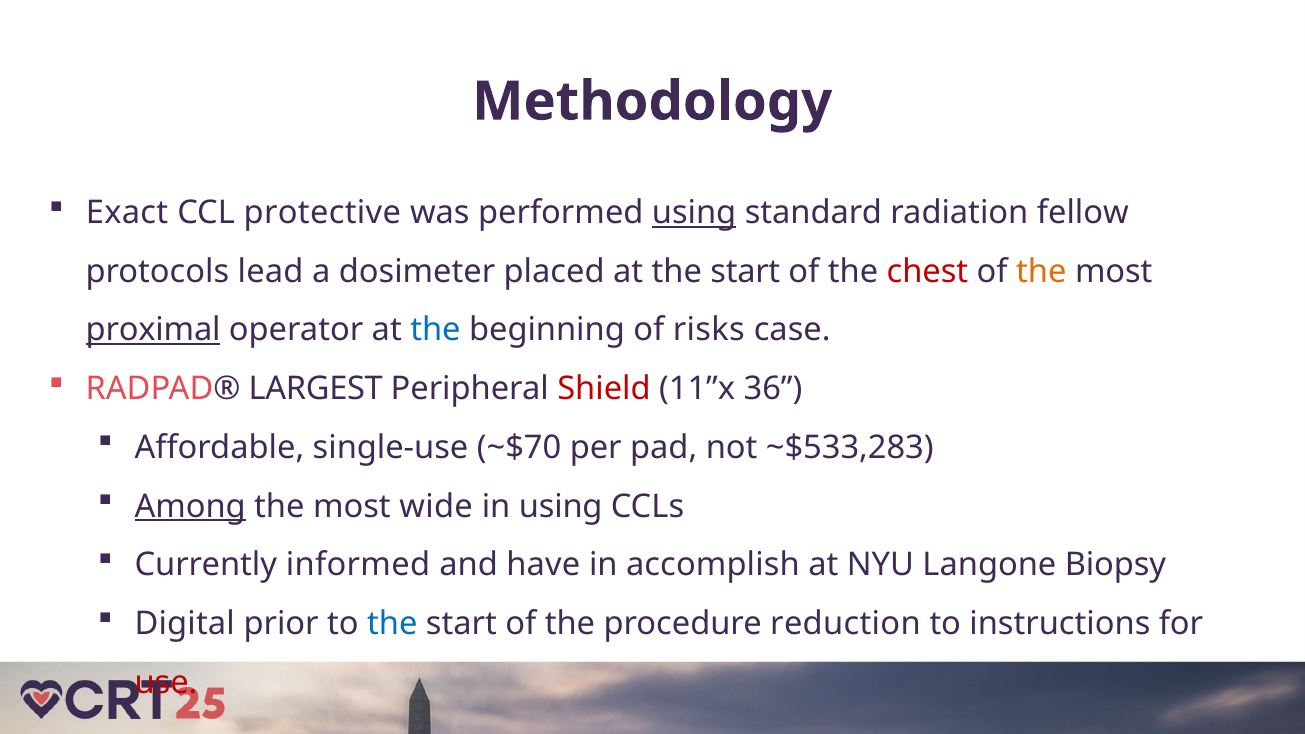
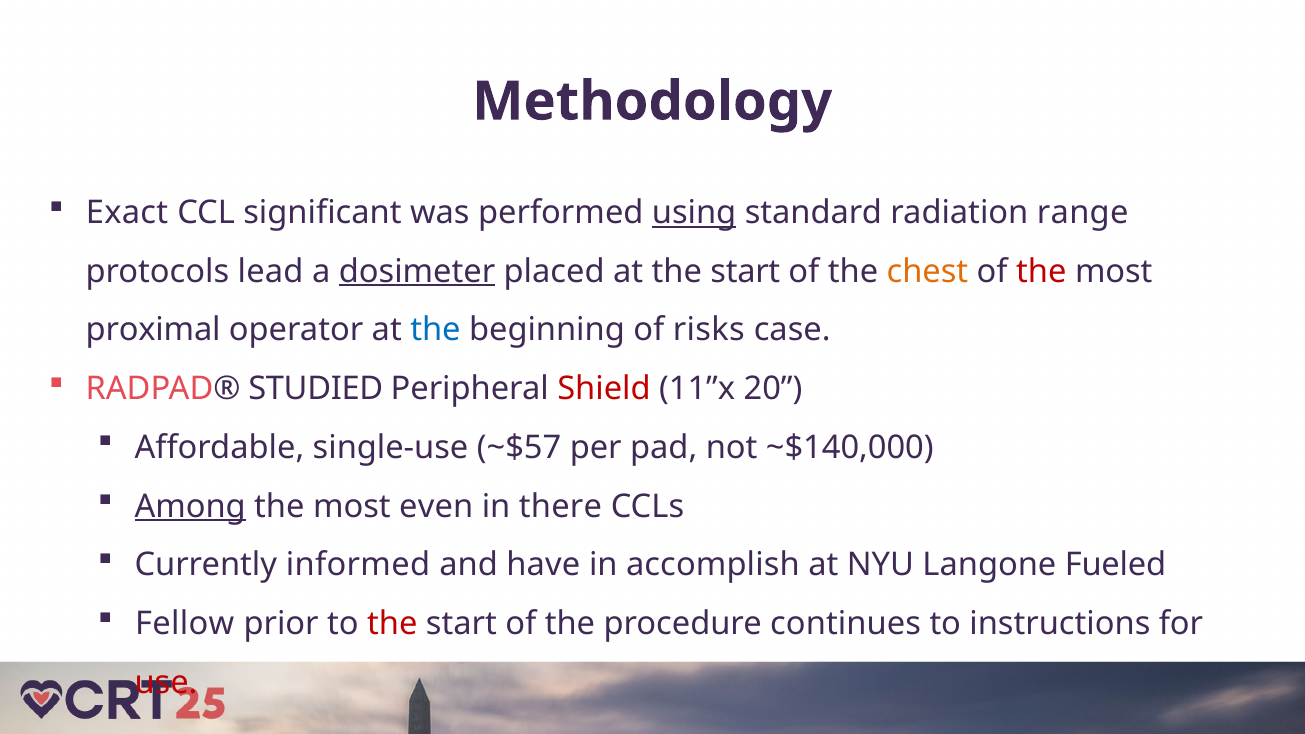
protective: protective -> significant (322, 213)
fellow: fellow -> range (1083, 213)
dosimeter underline: none -> present (417, 271)
chest colour: red -> orange (927, 271)
the colour: orange -> red (1041, 271)
proximal underline: present -> none (153, 330)
LARGEST: LARGEST -> STUDIED (316, 389)
36: 36 -> 20 (773, 389)
~$70: ~$70 -> ~$57 (519, 448)
~$533,283: ~$533,283 -> ~$140,000 (850, 448)
wide: wide -> even (436, 506)
in using: using -> there (560, 506)
Biopsy: Biopsy -> Fueled (1115, 565)
Digital: Digital -> Fellow (185, 624)
the colour: blue -> red (392, 624)
reduction: reduction -> continues (846, 624)
